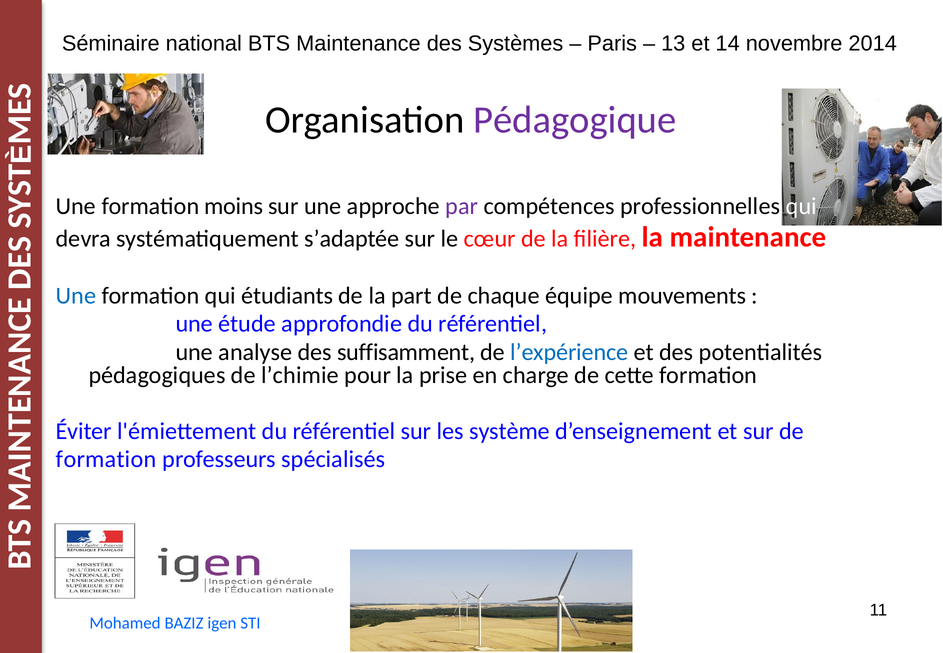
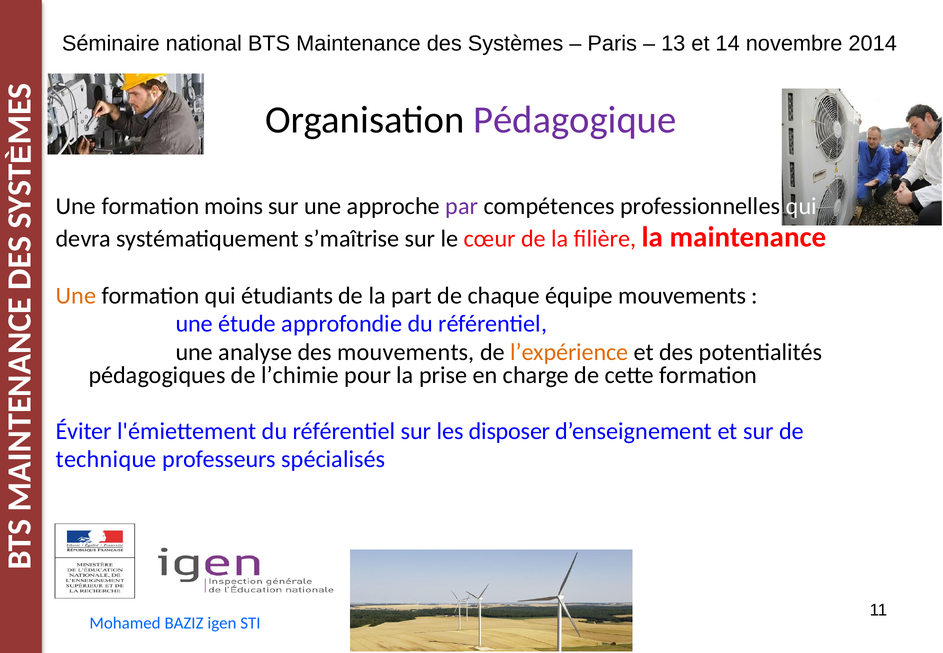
s’adaptée: s’adaptée -> s’maîtrise (352, 239)
Une colour: blue -> orange (76, 296)
des suffisamment: suffisamment -> mouvements (406, 352)
l’expérience colour: blue -> orange (569, 352)
système: système -> disposer (510, 431)
formation: formation -> technique (106, 459)
